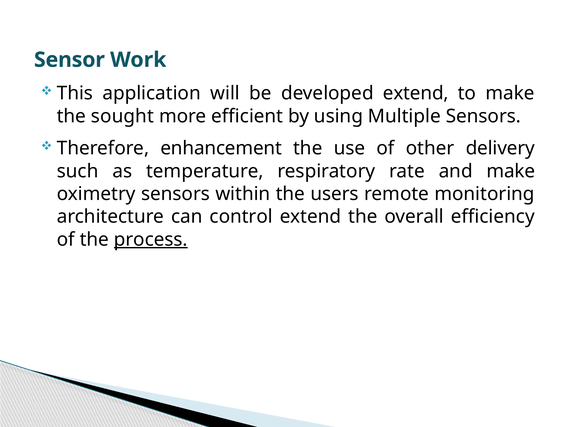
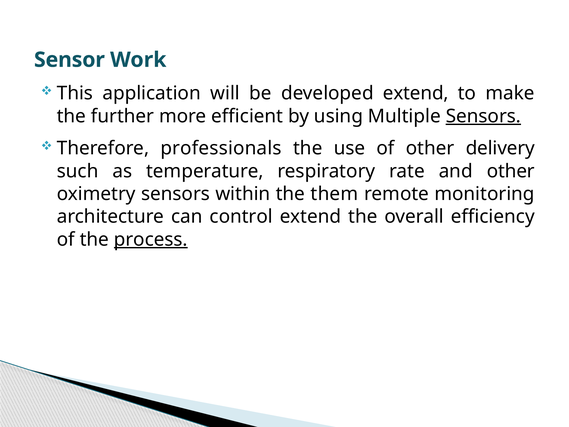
sought: sought -> further (123, 116)
Sensors underline: none -> present (483, 116)
enhancement: enhancement -> professionals (221, 148)
and make: make -> other (511, 171)
users: users -> them (334, 194)
